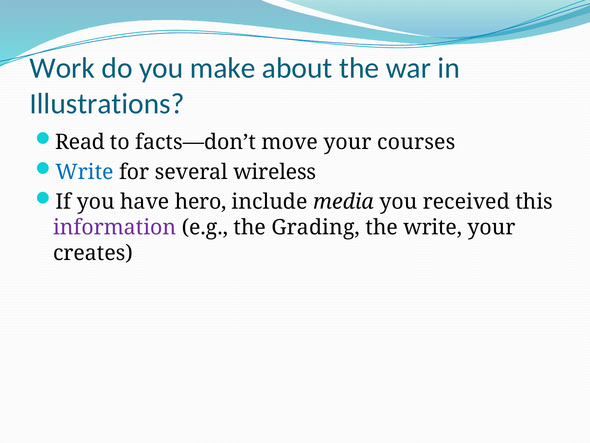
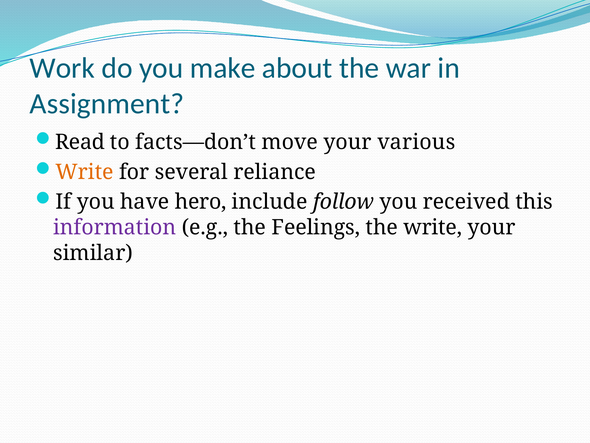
Illustrations: Illustrations -> Assignment (107, 104)
courses: courses -> various (416, 142)
Write colour: blue -> orange (85, 172)
wireless: wireless -> reliance (275, 172)
media: media -> follow (344, 202)
Grading: Grading -> Feelings (316, 227)
creates: creates -> similar (93, 253)
